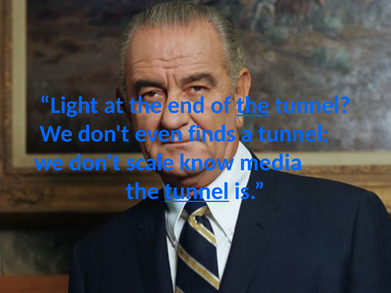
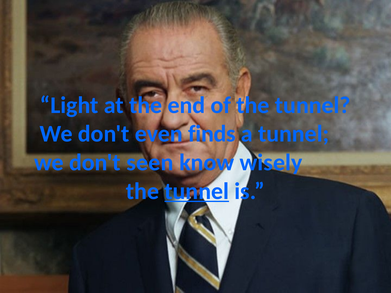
the underline: present -> none (253, 105)
scale: scale -> seen (150, 163)
media: media -> wisely (271, 163)
